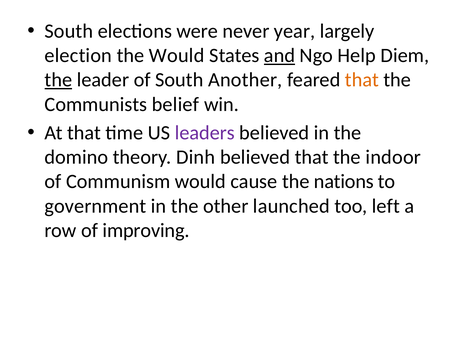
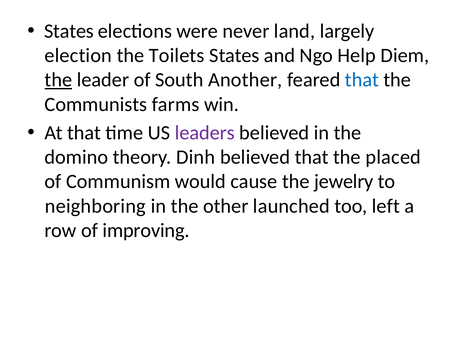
South: South -> States (69, 31)
year: year -> land (295, 31)
the Would: Would -> Toilets (177, 56)
and underline: present -> none (280, 56)
that colour: orange -> blue (362, 80)
belief: belief -> farms (175, 104)
indoor: indoor -> placed (393, 157)
nations: nations -> jewelry (344, 181)
government: government -> neighboring (95, 206)
